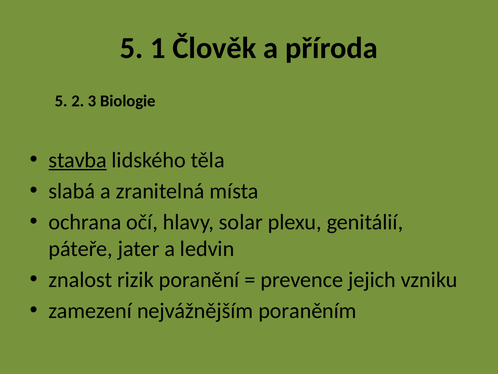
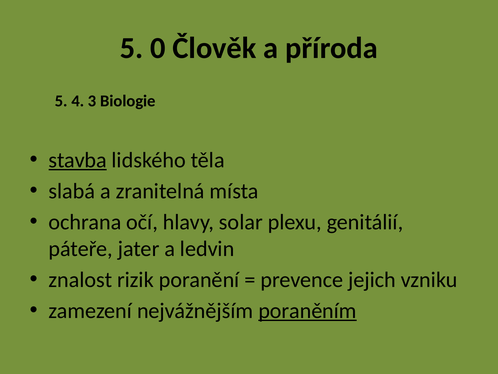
1: 1 -> 0 (158, 48)
2: 2 -> 4 (78, 101)
poraněním underline: none -> present (307, 310)
